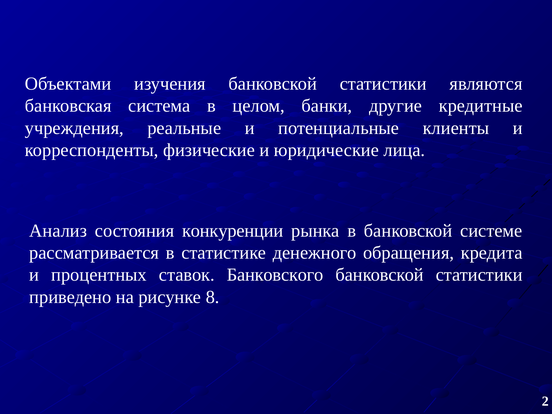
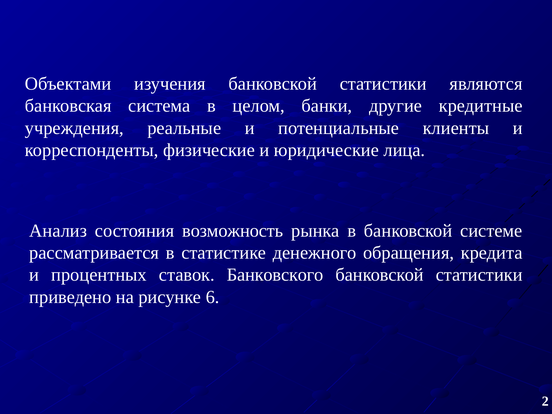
конкуренции: конкуренции -> возможность (233, 231)
8: 8 -> 6 (213, 297)
